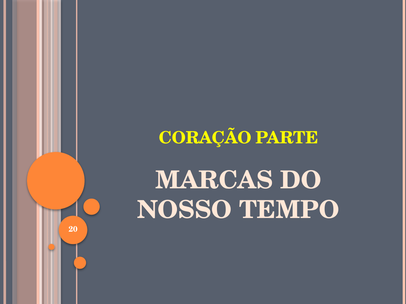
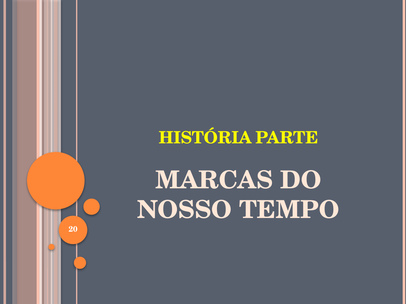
CORAÇÃO: CORAÇÃO -> HISTÓRIA (205, 138)
